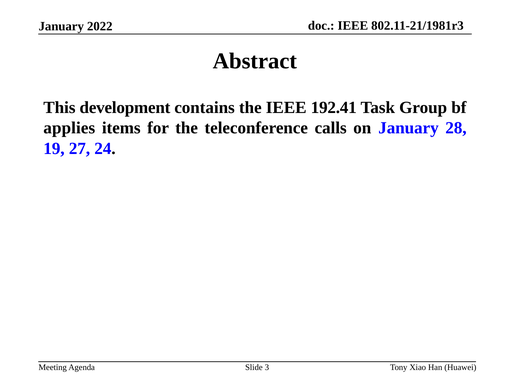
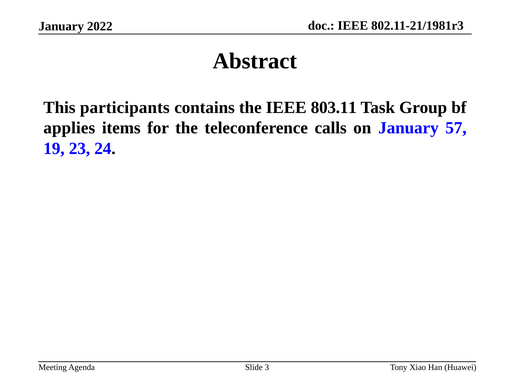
development: development -> participants (125, 107)
192.41: 192.41 -> 803.11 (334, 107)
28: 28 -> 57 (456, 128)
27: 27 -> 23 (79, 148)
